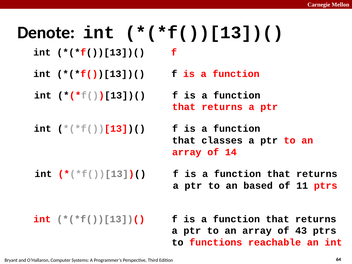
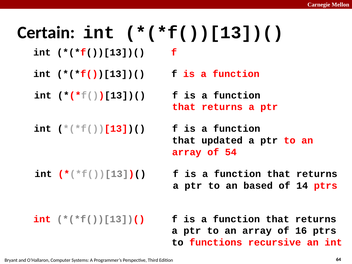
Denote: Denote -> Certain (46, 33)
classes: classes -> updated (222, 140)
14: 14 -> 54 (231, 152)
11: 11 -> 14 (302, 186)
43: 43 -> 16 (301, 231)
reachable: reachable -> recursive (275, 243)
